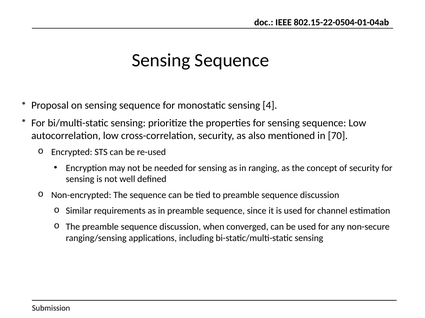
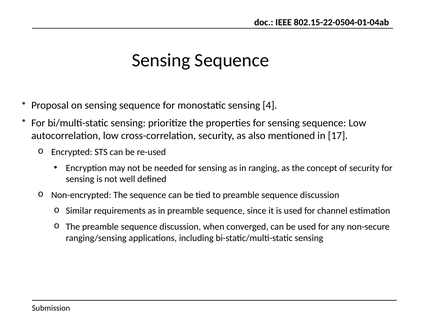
70: 70 -> 17 (338, 136)
